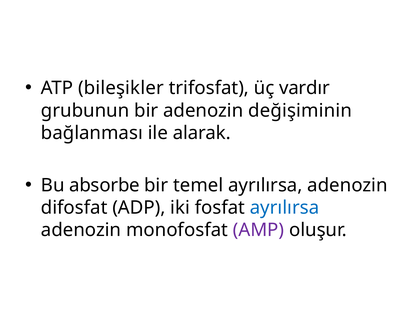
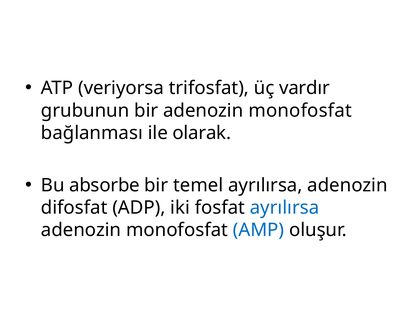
bileşikler: bileşikler -> veriyorsa (121, 88)
bir adenozin değişiminin: değişiminin -> monofosfat (300, 111)
alarak: alarak -> olarak (202, 133)
AMP colour: purple -> blue (258, 230)
